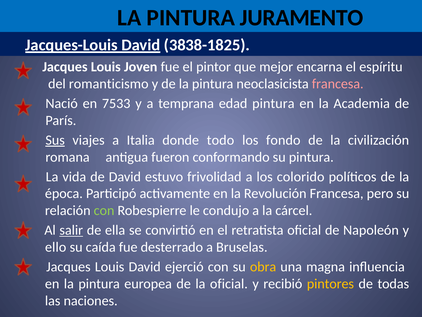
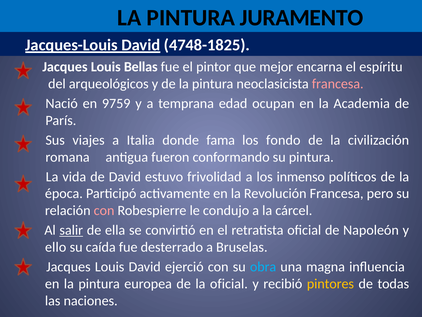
3838-1825: 3838-1825 -> 4748-1825 (207, 45)
Joven: Joven -> Bellas (141, 67)
romanticismo: romanticismo -> arqueológicos (109, 84)
7533: 7533 -> 9759 (116, 103)
edad pintura: pintura -> ocupan (273, 103)
Sus underline: present -> none (55, 140)
todo: todo -> fama (221, 140)
colorido: colorido -> inmenso (301, 176)
con colour: light green -> pink (104, 210)
obra colour: yellow -> light blue (263, 266)
